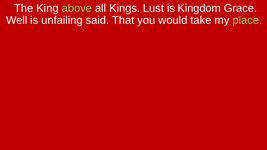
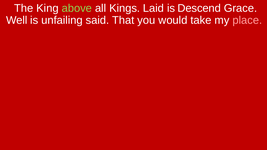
Lust: Lust -> Laid (153, 8)
Kingdom: Kingdom -> Descend (199, 8)
place colour: light green -> pink (247, 20)
